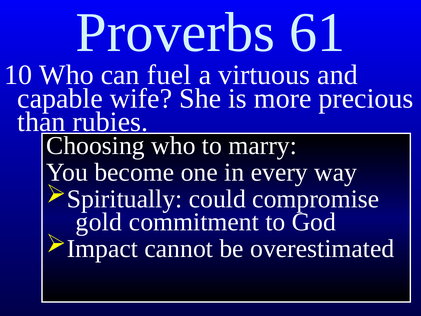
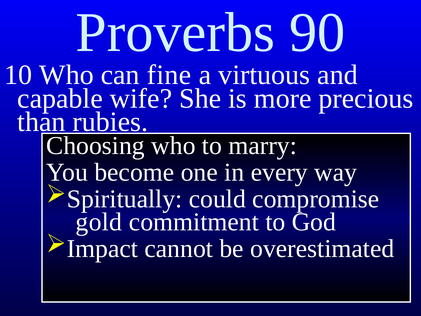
61: 61 -> 90 (317, 33)
fuel: fuel -> fine (169, 75)
